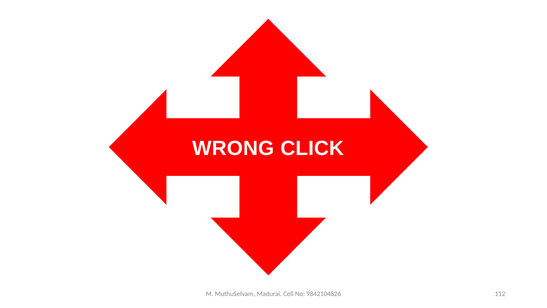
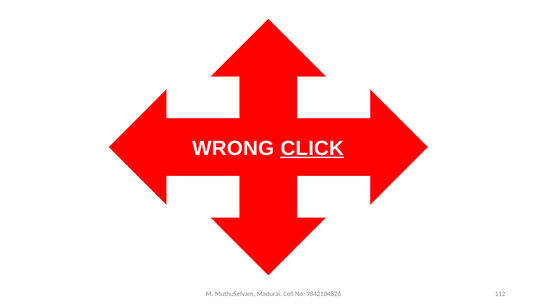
CLICK underline: none -> present (312, 148)
